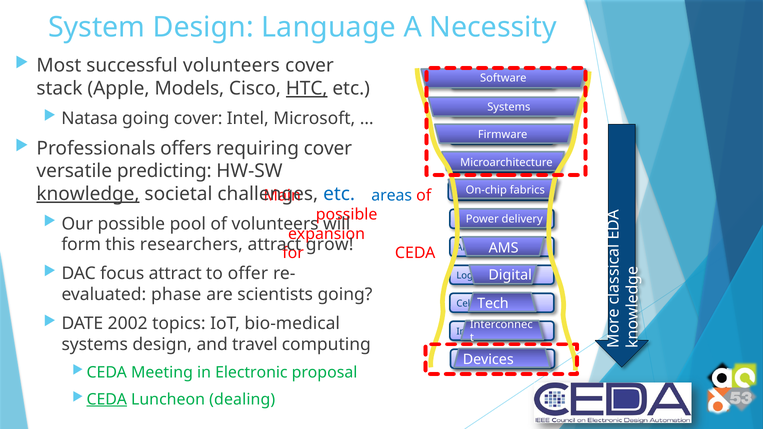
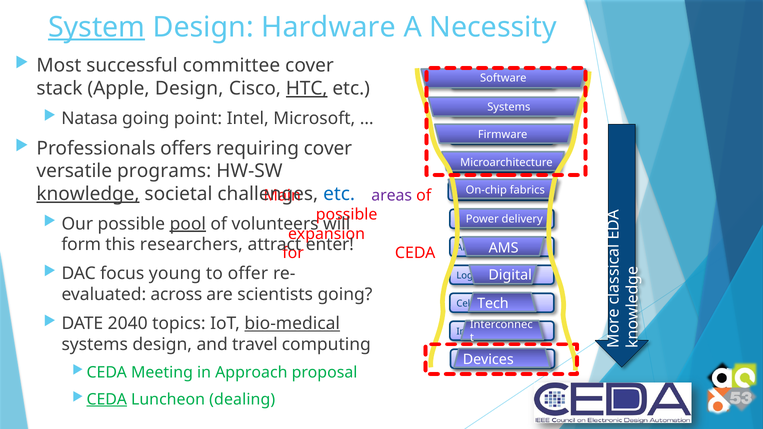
System underline: none -> present (97, 27)
Language: Language -> Hardware (329, 27)
successful volunteers: volunteers -> committee (231, 66)
Apple Models: Models -> Design (189, 89)
going cover: cover -> point (198, 118)
predicting: predicting -> programs (164, 171)
areas colour: blue -> purple (392, 196)
pool underline: none -> present (188, 224)
grow: grow -> enter (330, 245)
focus attract: attract -> young (175, 274)
phase: phase -> across (176, 295)
2002: 2002 -> 2040 (128, 324)
bio-medical underline: none -> present (292, 324)
Electronic: Electronic -> Approach (251, 372)
